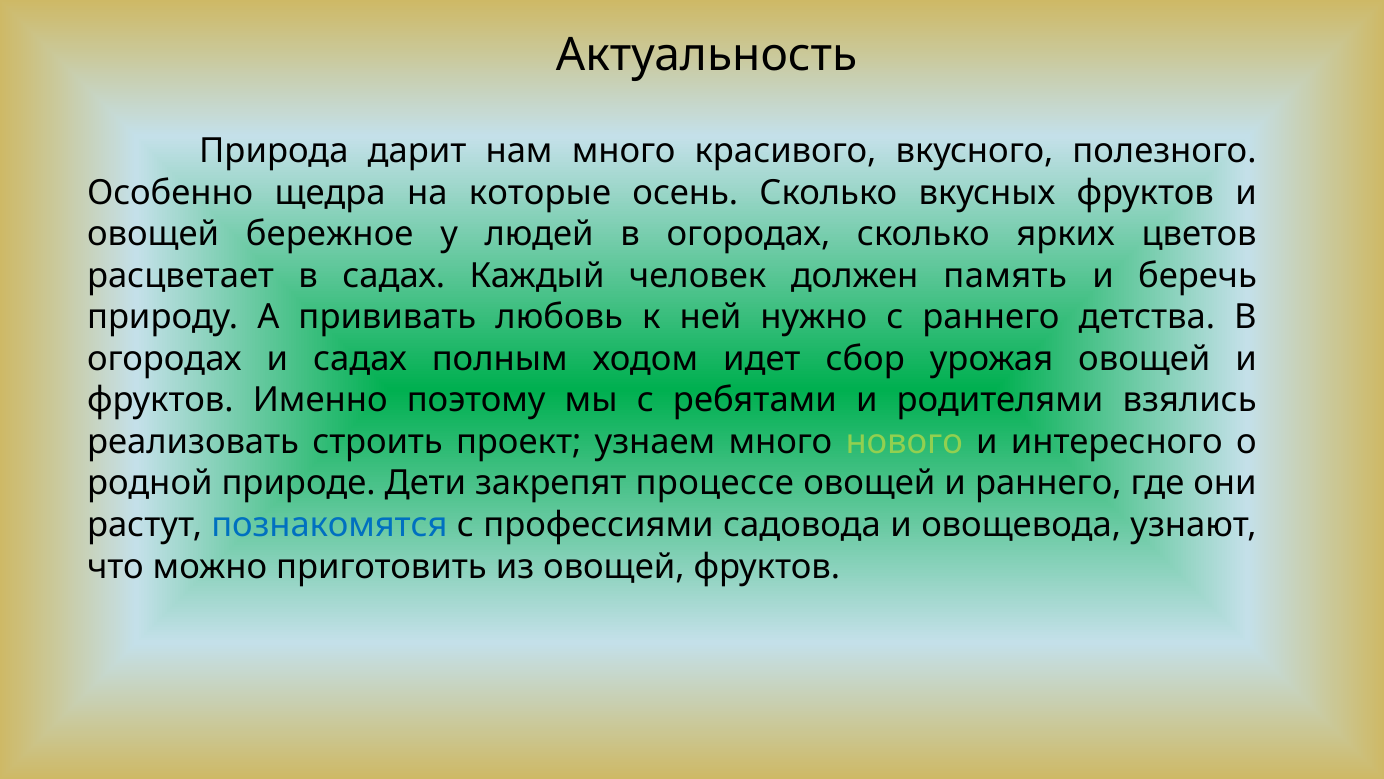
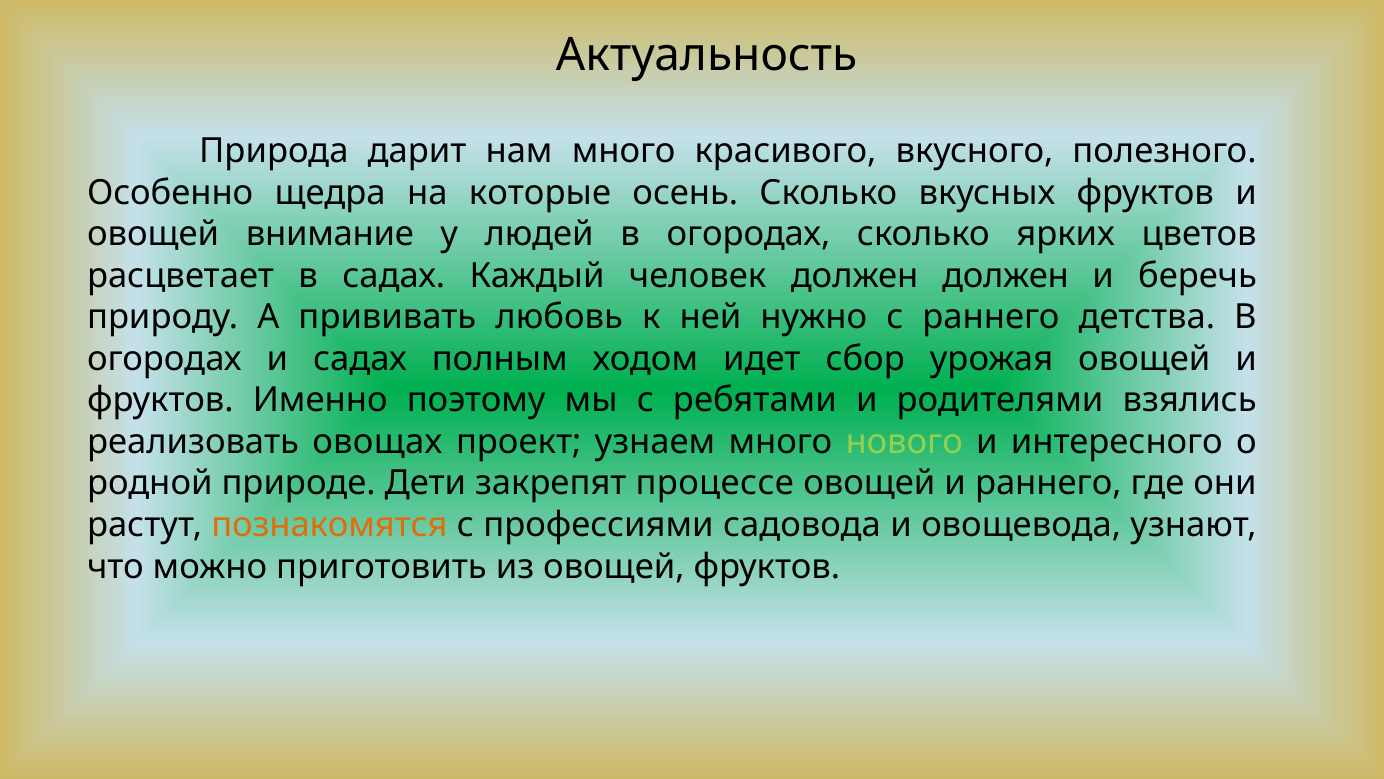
бережное: бережное -> внимание (330, 234)
должен память: память -> должен (1006, 276)
строить: строить -> овощах (377, 442)
познакомятся colour: blue -> orange (329, 525)
